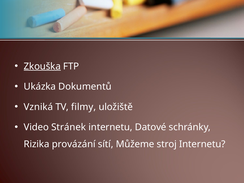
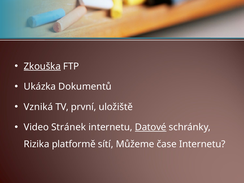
filmy: filmy -> první (84, 107)
Datové underline: none -> present (151, 127)
provázání: provázání -> platformě (74, 144)
stroj: stroj -> čase (167, 144)
